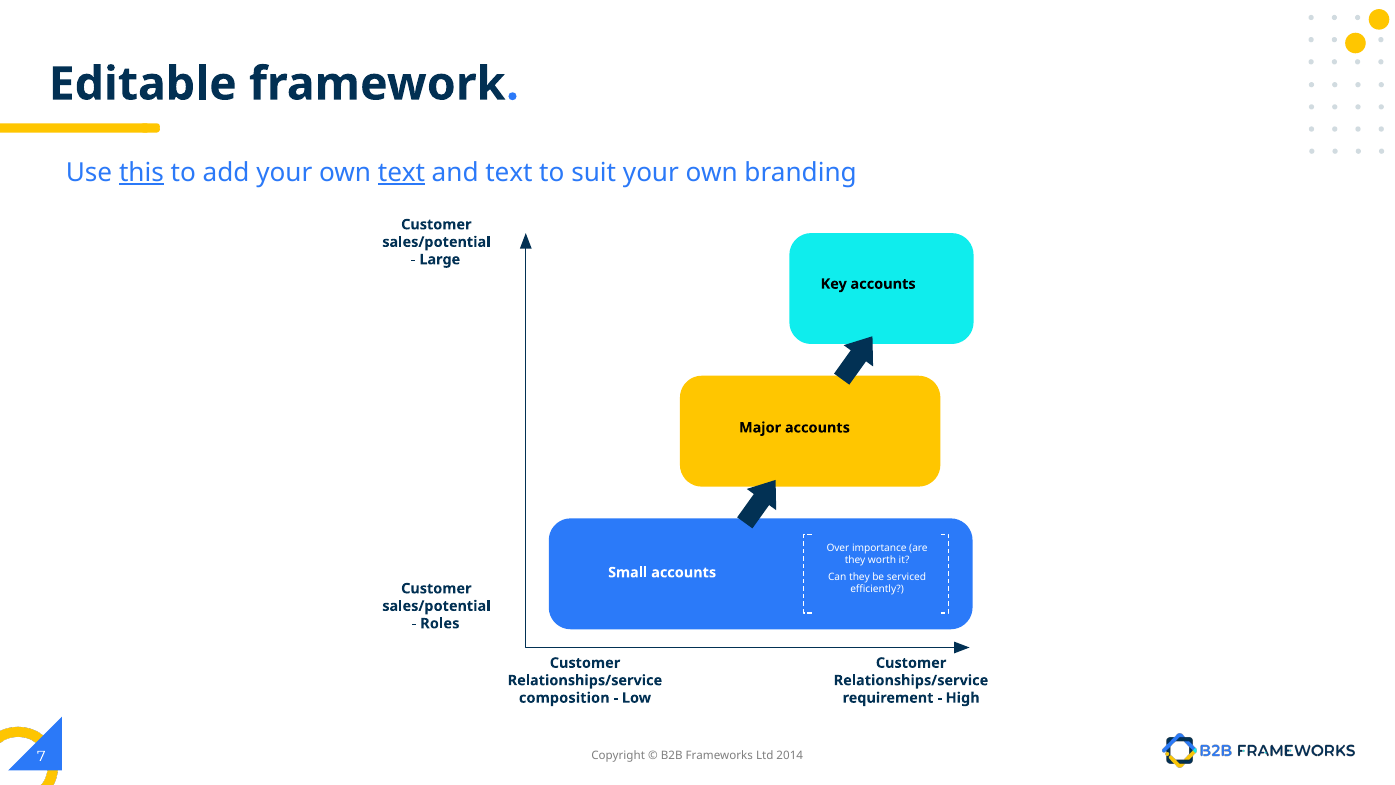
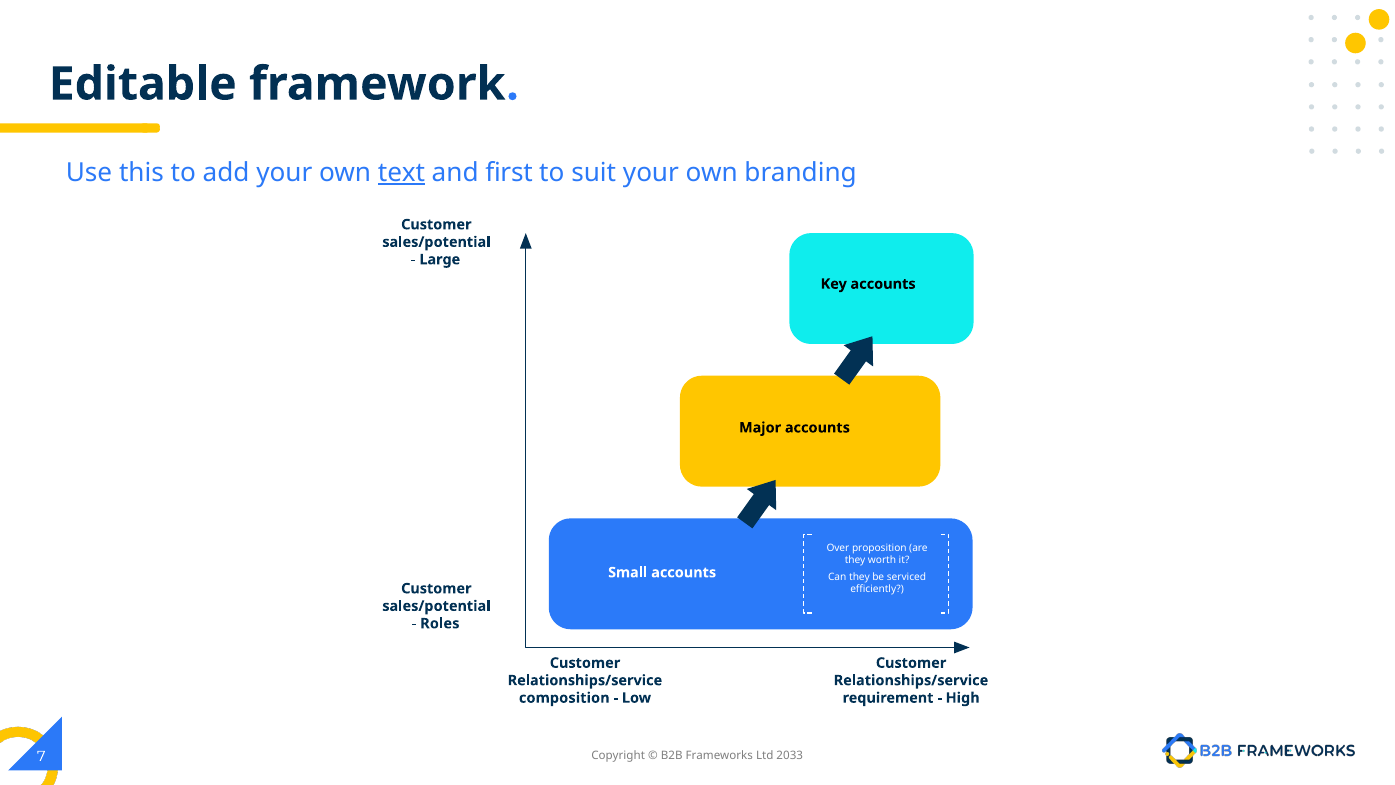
this underline: present -> none (141, 173)
and text: text -> first (509, 173)
importance: importance -> proposition (879, 548)
2014: 2014 -> 2033 (790, 756)
